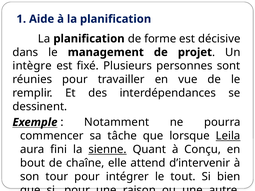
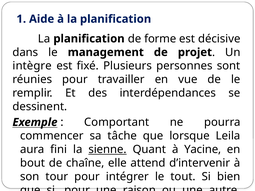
Notamment: Notamment -> Comportant (117, 122)
Leila underline: present -> none (228, 136)
Conçu: Conçu -> Yacine (203, 150)
